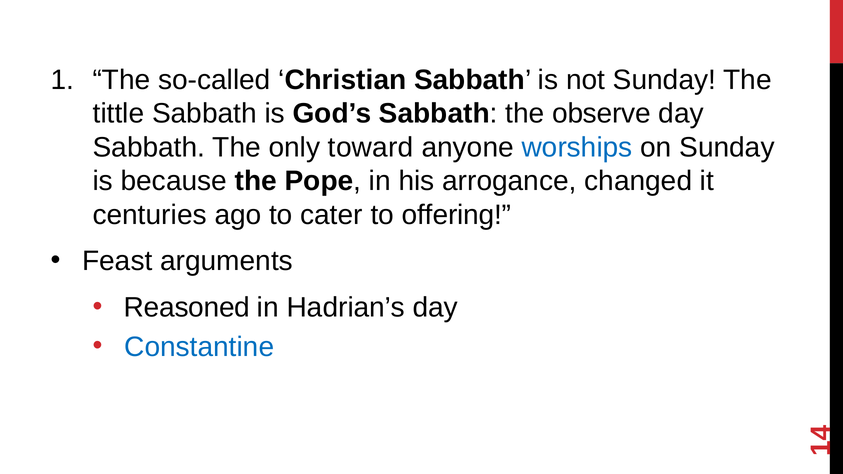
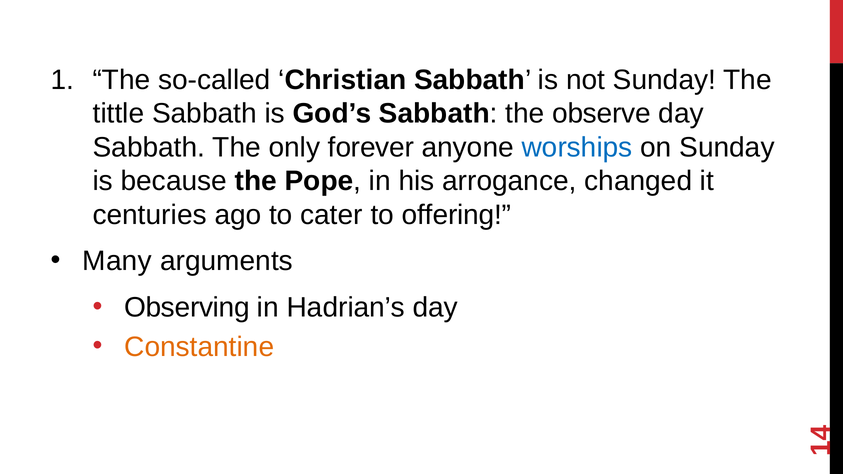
toward: toward -> forever (371, 147)
Feast: Feast -> Many (117, 261)
Reasoned: Reasoned -> Observing (187, 308)
Constantine colour: blue -> orange (199, 347)
